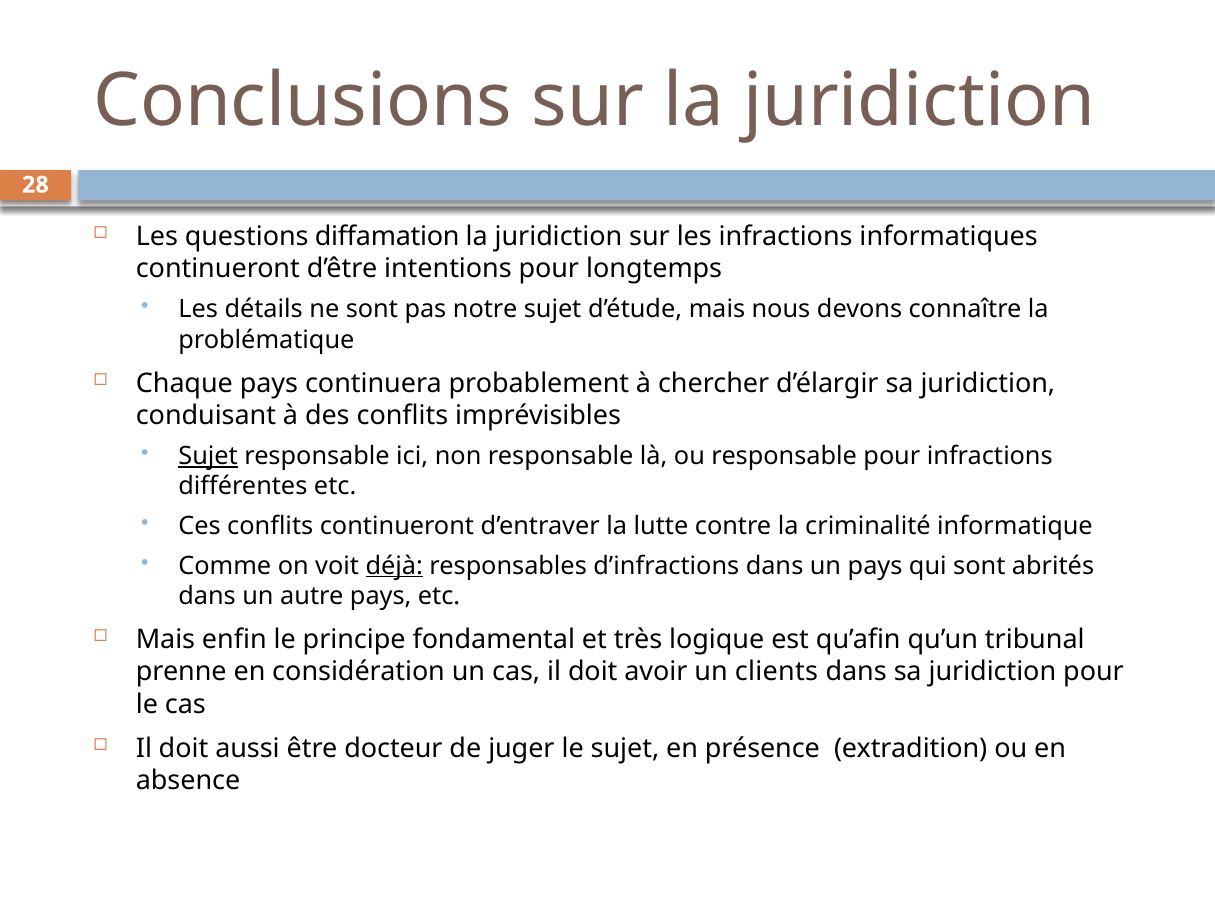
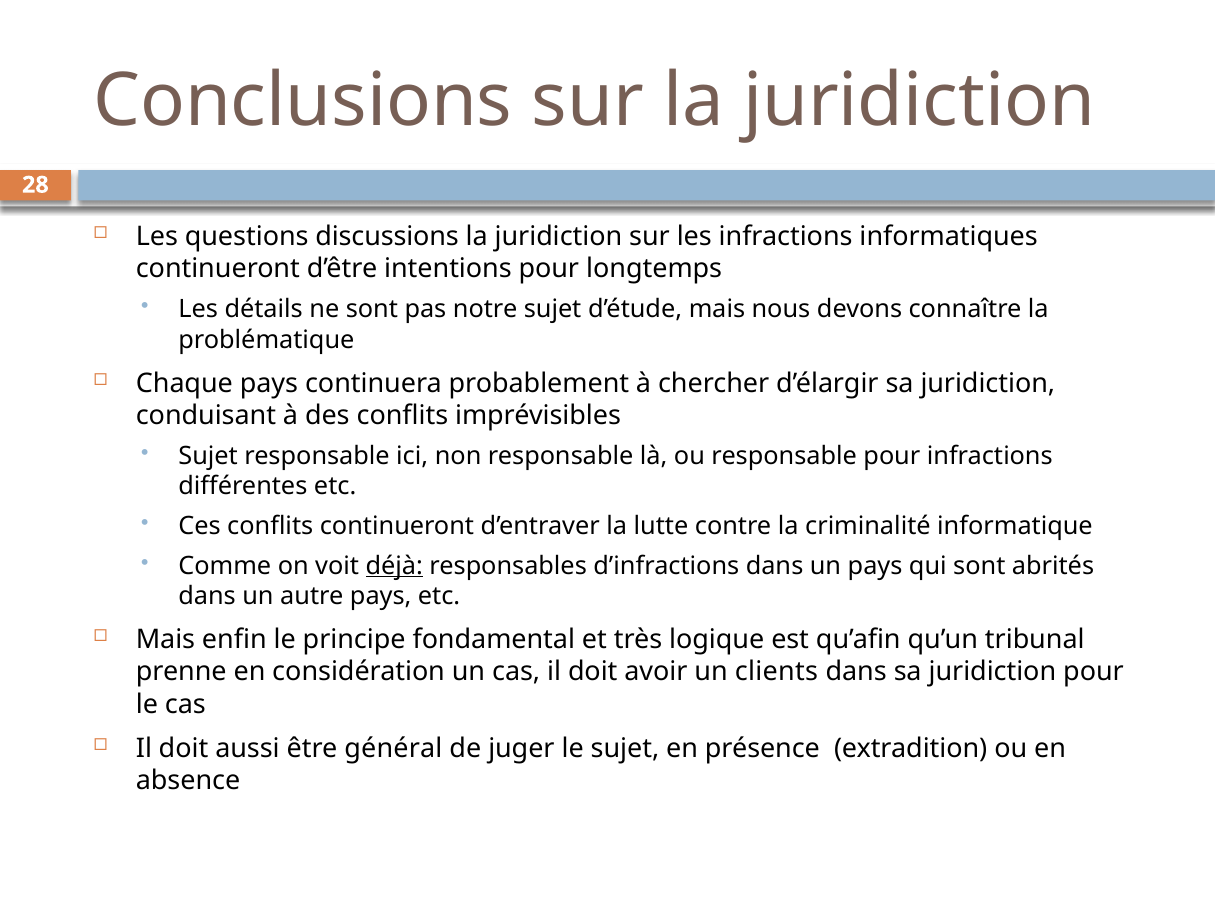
diffamation: diffamation -> discussions (387, 237)
Sujet underline: present -> none (208, 456)
docteur: docteur -> général (393, 749)
